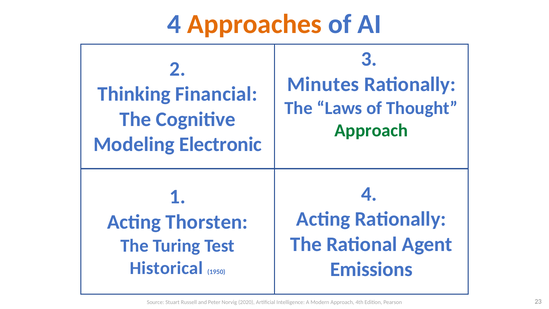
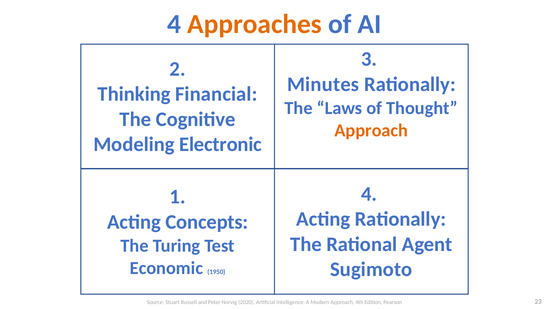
Approach colour: green -> orange (371, 130)
Thorsten: Thorsten -> Concepts (207, 222)
Historical: Historical -> Economic (166, 268)
Emissions: Emissions -> Sugimoto (371, 269)
